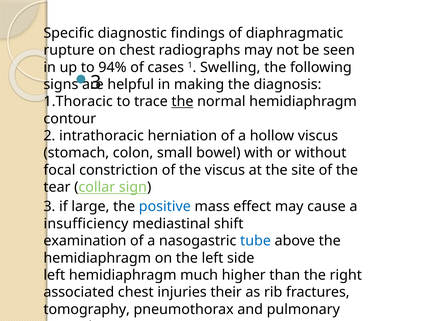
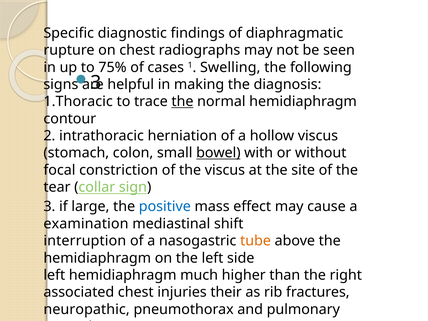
94%: 94% -> 75% (112, 67)
bowel underline: none -> present (218, 153)
insufficiency: insufficiency -> examination (86, 224)
examination: examination -> interruption (85, 241)
tube colour: blue -> orange (256, 241)
tomography: tomography -> neuropathic (87, 309)
